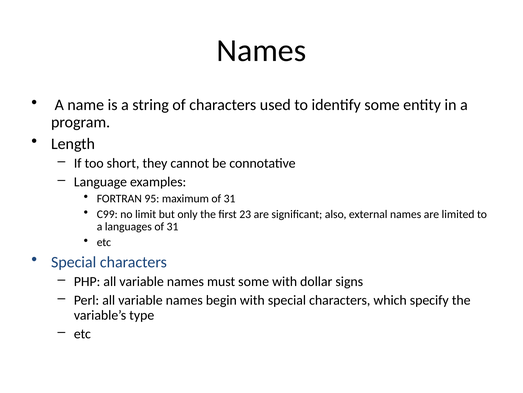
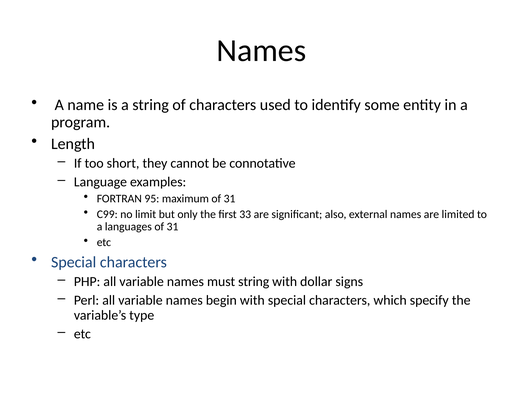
23: 23 -> 33 (245, 214)
must some: some -> string (254, 281)
